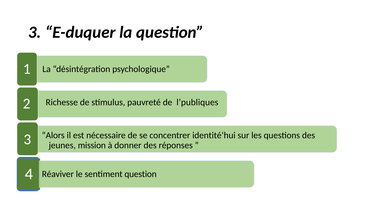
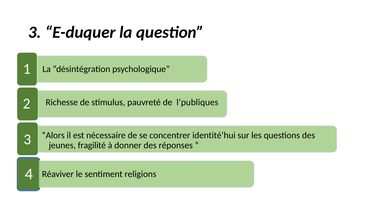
mission: mission -> fragilité (92, 145)
sentiment question: question -> religions (140, 174)
